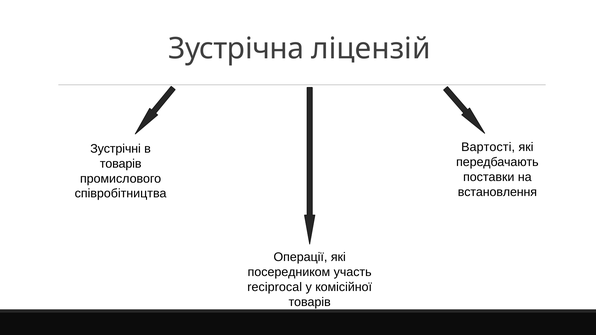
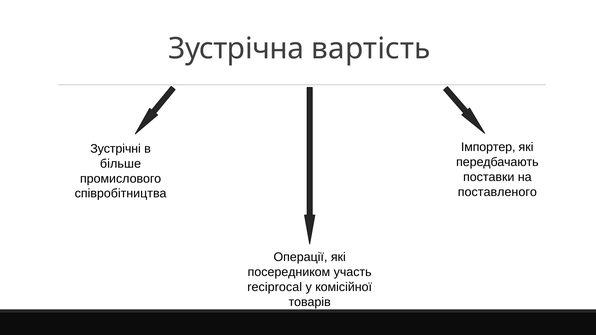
ліцензій: ліцензій -> вартість (371, 49)
Вартості: Вартості -> Імпортер (488, 147)
товарів: товарів -> більше (121, 164)
встановлення: встановлення -> поставленого (497, 192)
